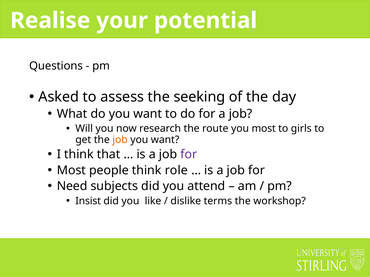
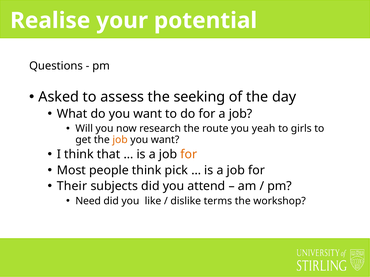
you most: most -> yeah (264, 129)
for colour: purple -> orange (189, 155)
role: role -> pick (176, 171)
Need: Need -> Their (72, 186)
Insist: Insist -> Need (88, 201)
